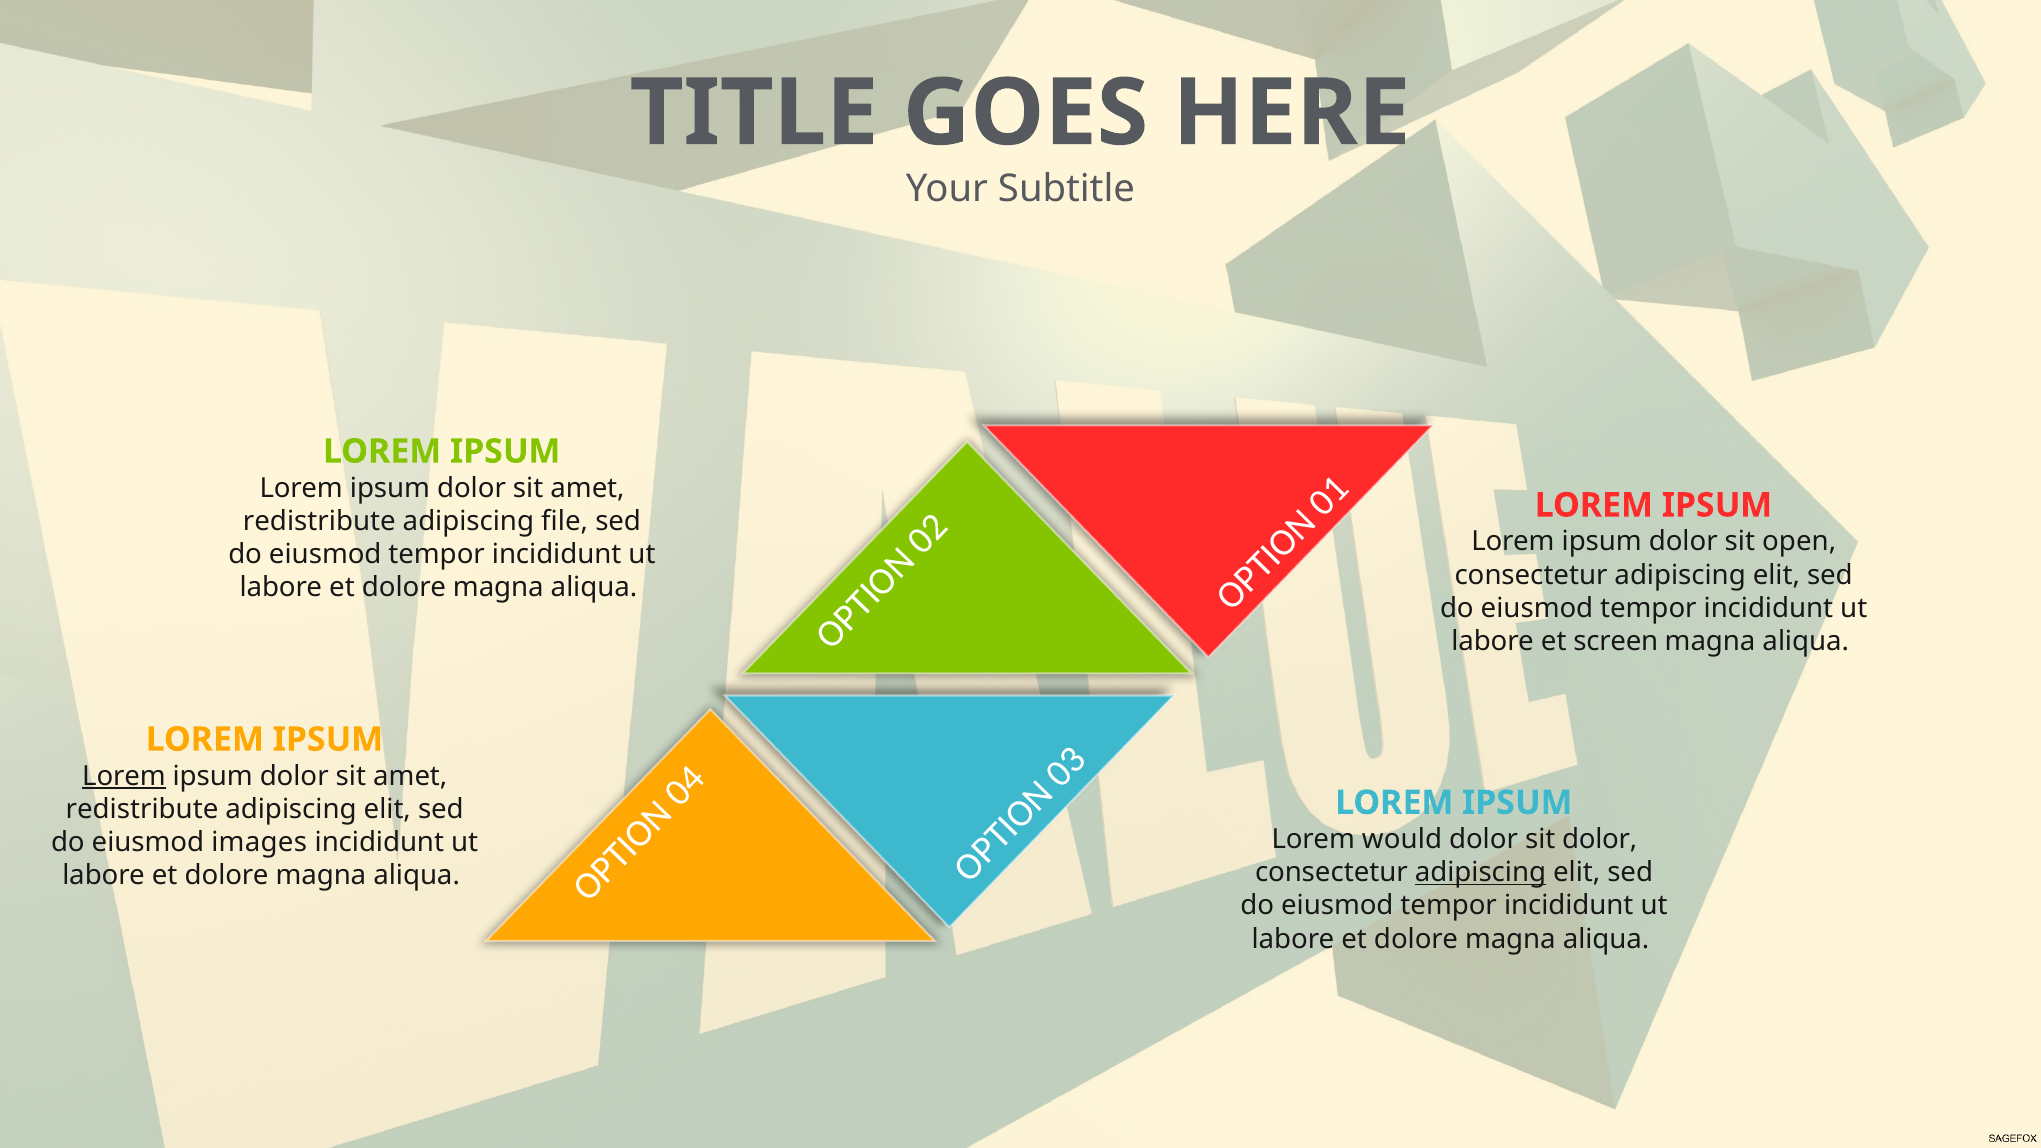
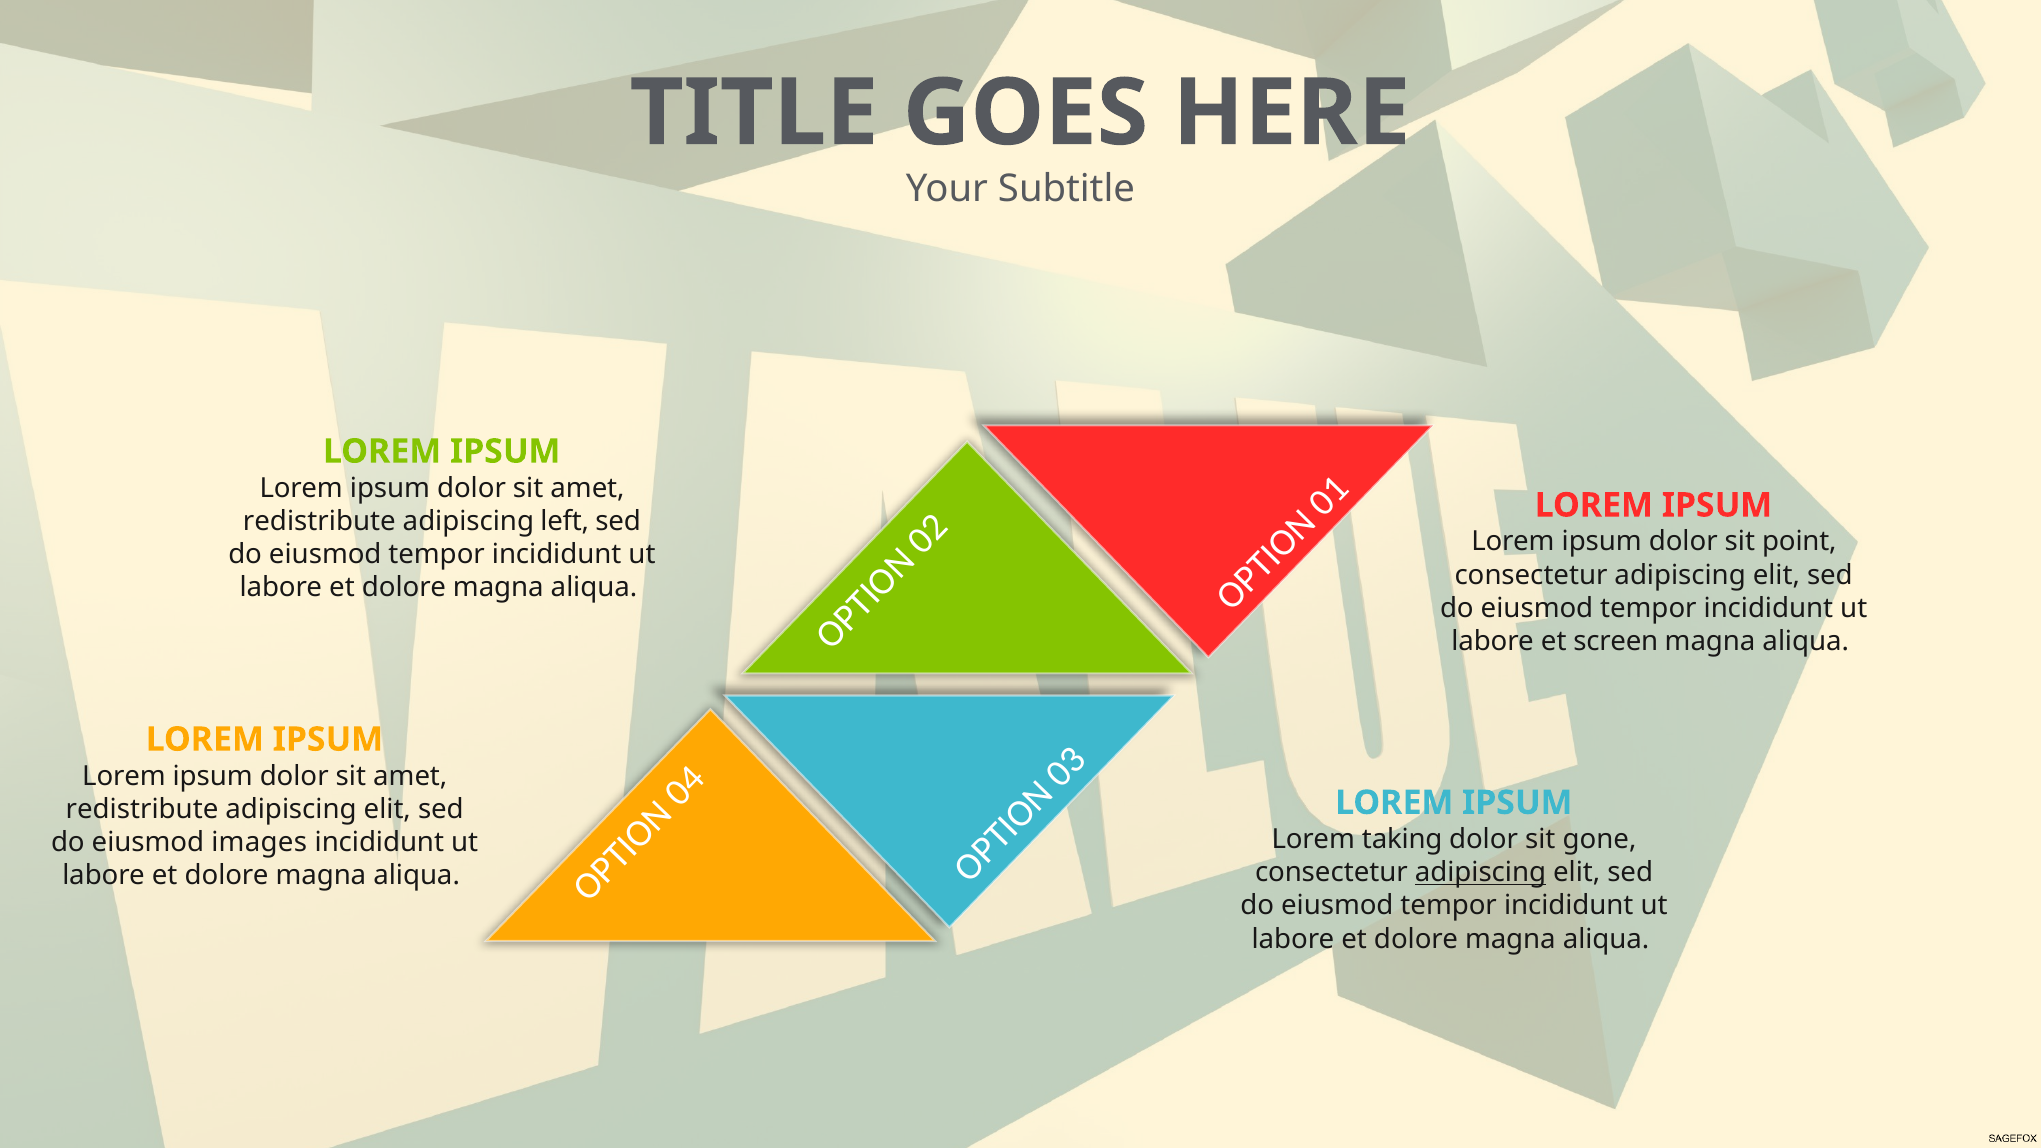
file: file -> left (565, 521)
open: open -> point (1799, 542)
Lorem underline: present -> none (124, 776)
would: would -> taking (1402, 839)
sit dolor: dolor -> gone (1600, 839)
